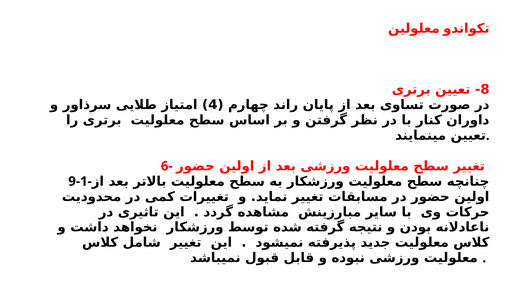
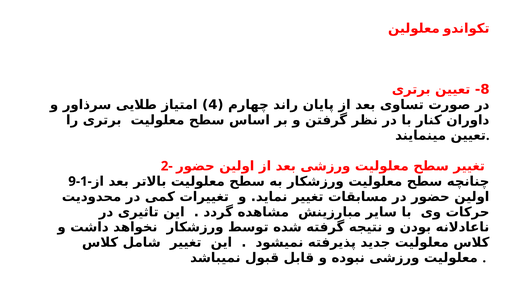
6-: 6- -> 2- (167, 166)
